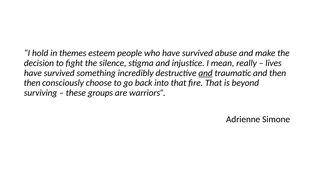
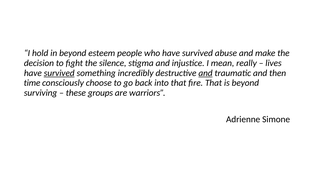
in themes: themes -> beyond (73, 53)
survived underline: none -> present (59, 73)
then: then -> time (32, 83)
